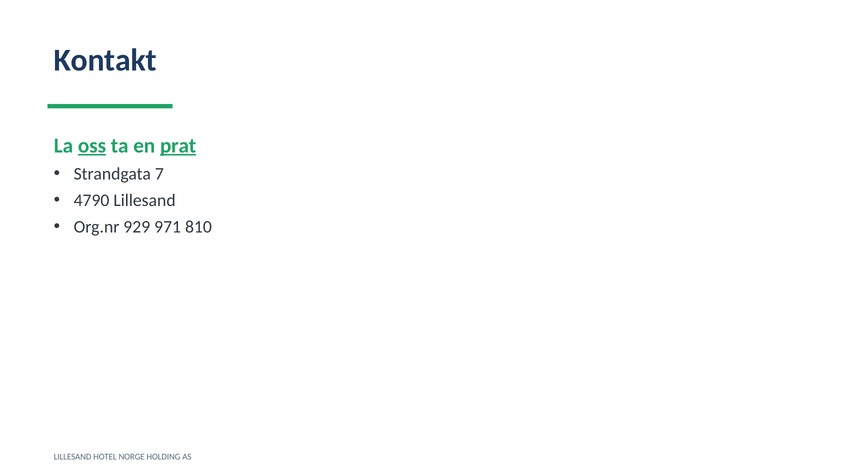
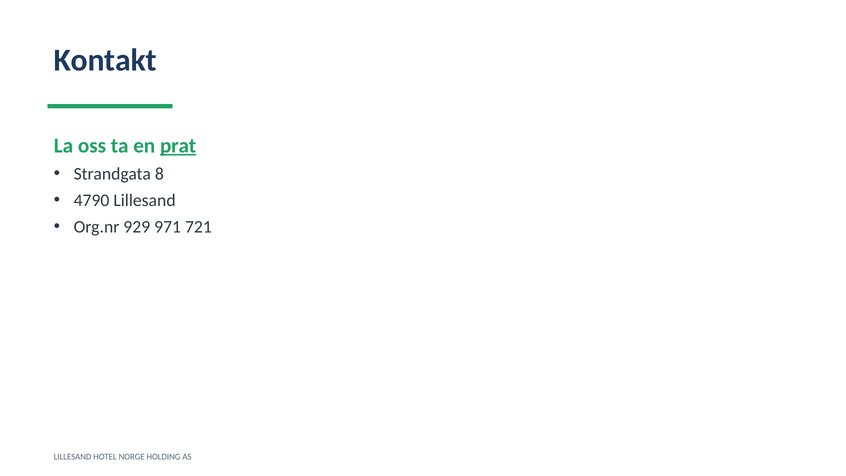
oss underline: present -> none (92, 146)
7: 7 -> 8 (159, 174)
810: 810 -> 721 (198, 227)
